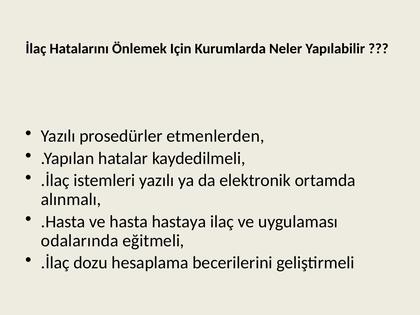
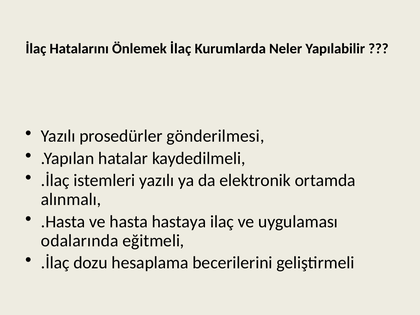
Önlemek Için: Için -> İlaç (181, 49)
etmenlerden: etmenlerden -> gönderilmesi (215, 136)
